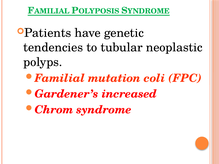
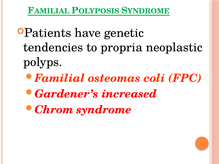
tubular: tubular -> propria (122, 48)
mutation: mutation -> osteomas (114, 78)
